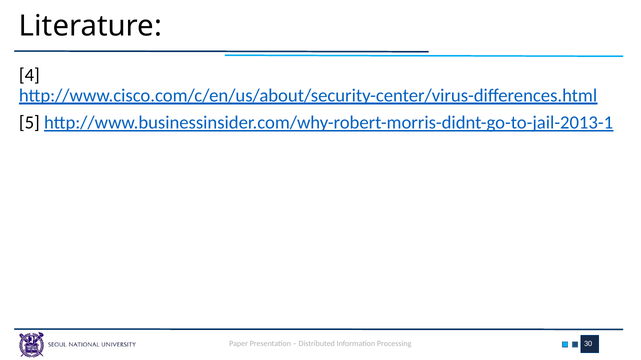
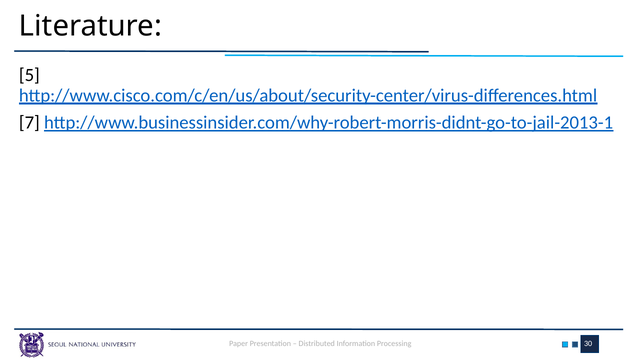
4: 4 -> 5 (29, 75)
5: 5 -> 7 (29, 123)
